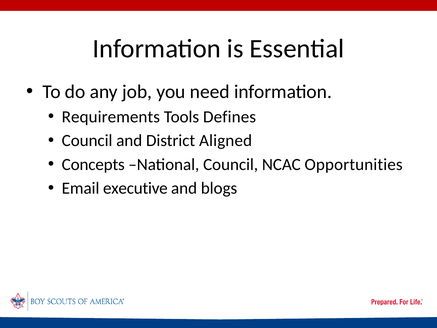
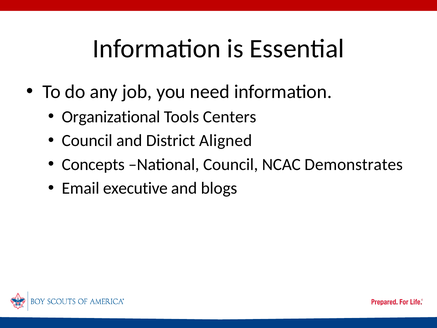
Requirements: Requirements -> Organizational (111, 117)
Defines: Defines -> Centers (230, 117)
Opportunities: Opportunities -> Demonstrates (354, 164)
